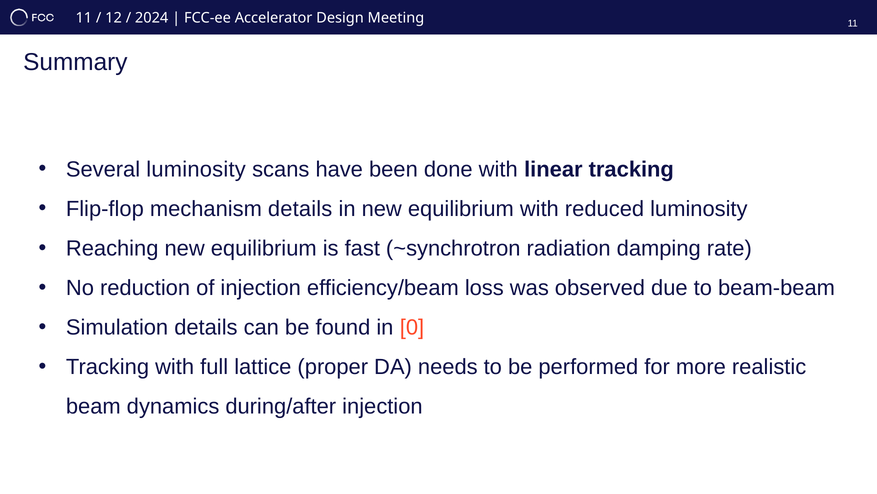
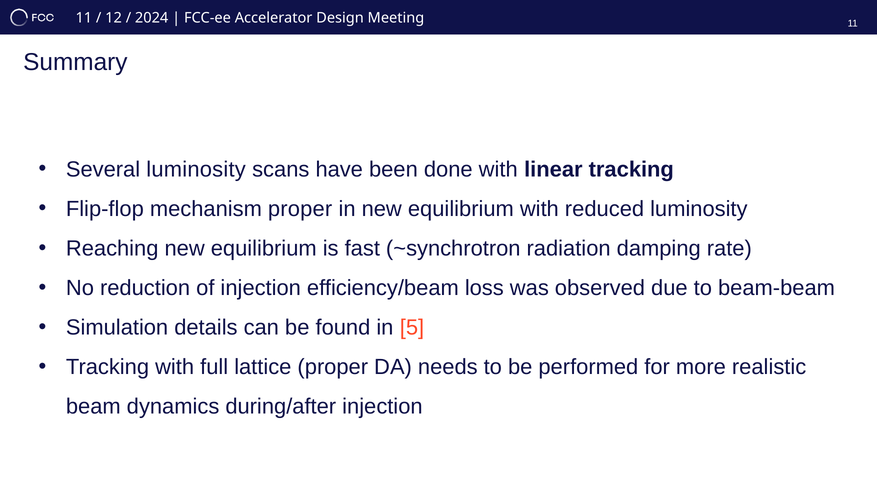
mechanism details: details -> proper (300, 209)
0: 0 -> 5 (412, 327)
